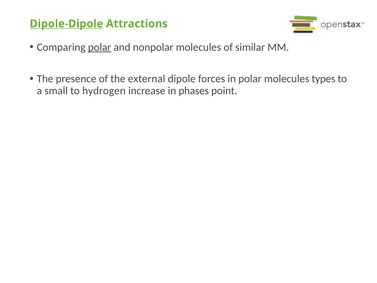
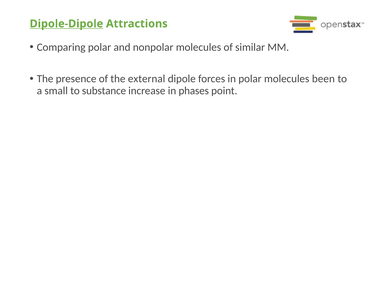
polar underline: present -> none (100, 47)
types: types -> been (323, 79)
hydrogen: hydrogen -> substance (104, 91)
